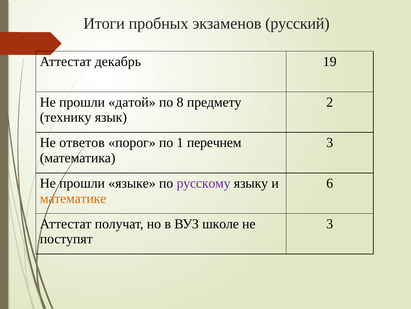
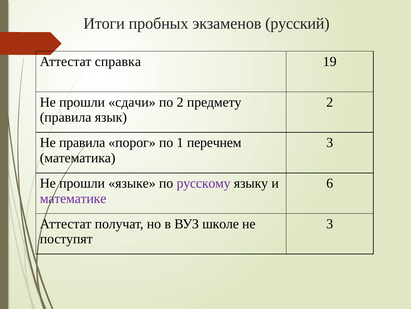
декабрь: декабрь -> справка (118, 62)
датой: датой -> сдачи (132, 102)
по 8: 8 -> 2 (180, 102)
технику: технику -> правила (66, 117)
Не ответов: ответов -> правила (82, 142)
математике colour: orange -> purple (73, 198)
